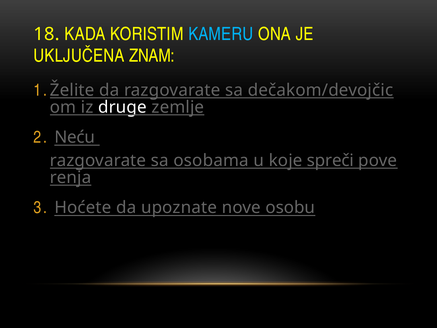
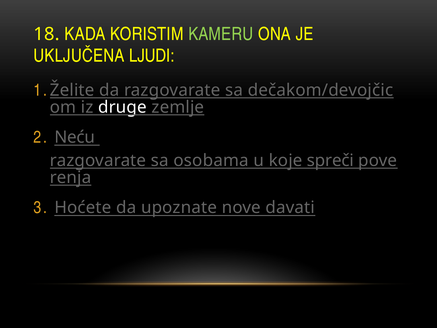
KAMERU colour: light blue -> light green (221, 34)
ZNAM: ZNAM -> LJUDI (152, 56)
osobu: osobu -> davati (290, 207)
